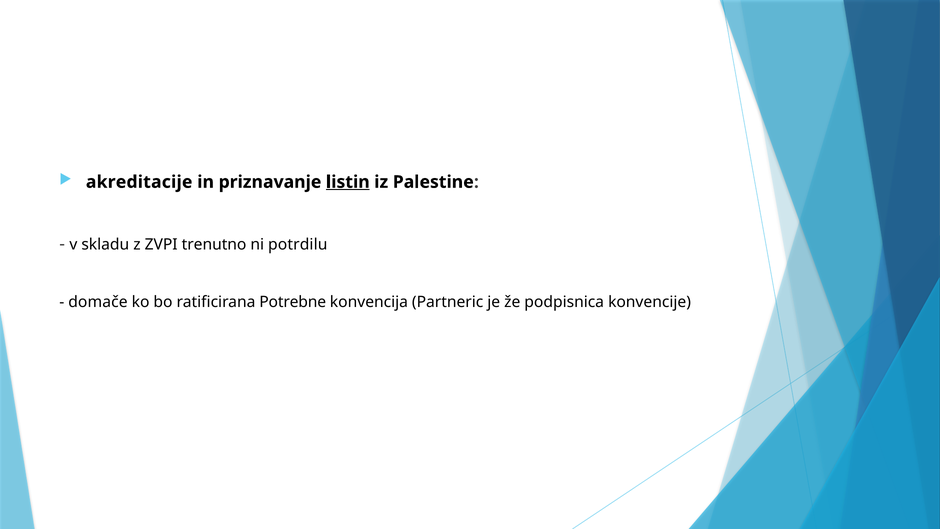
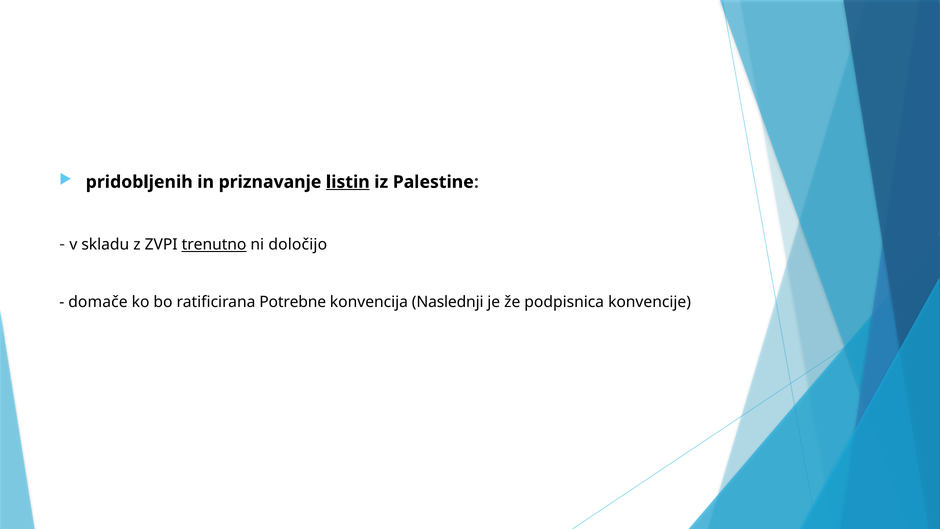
akreditacije: akreditacije -> pridobljenih (139, 182)
trenutno underline: none -> present (214, 244)
potrdilu: potrdilu -> določijo (298, 244)
Partneric: Partneric -> Naslednji (448, 302)
